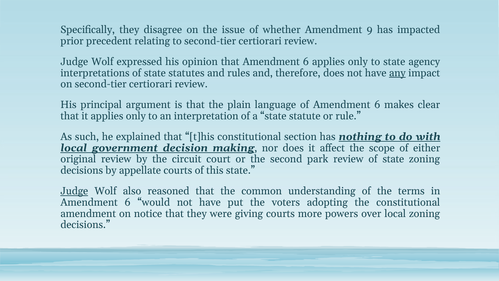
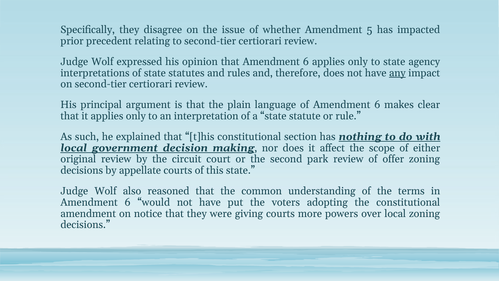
9: 9 -> 5 (370, 30)
review of state: state -> offer (393, 159)
Judge underline: present -> none (74, 191)
